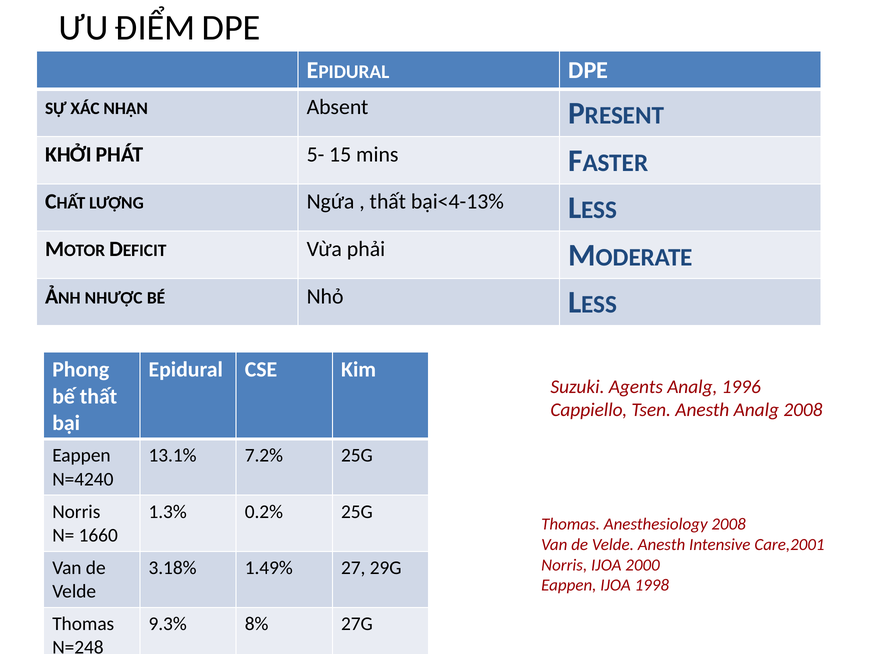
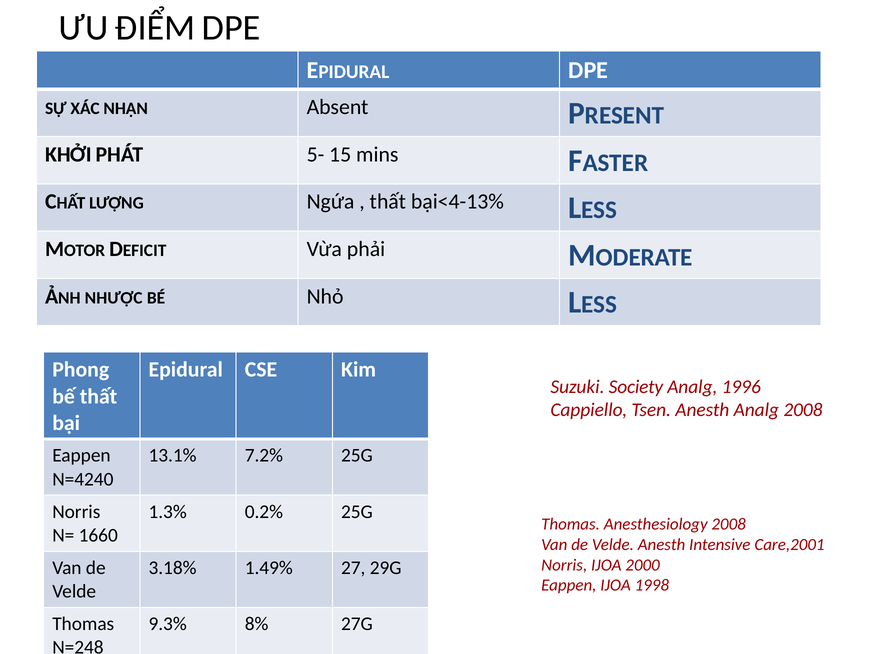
Agents: Agents -> Society (636, 387)
